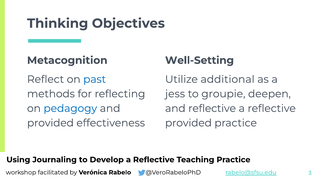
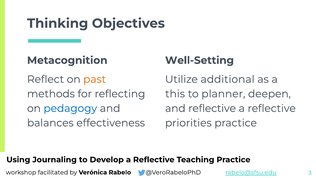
past colour: blue -> orange (95, 79)
jess: jess -> this (175, 94)
groupie: groupie -> planner (223, 94)
provided: provided -> balances (50, 123)
provided: provided -> priorities (188, 123)
